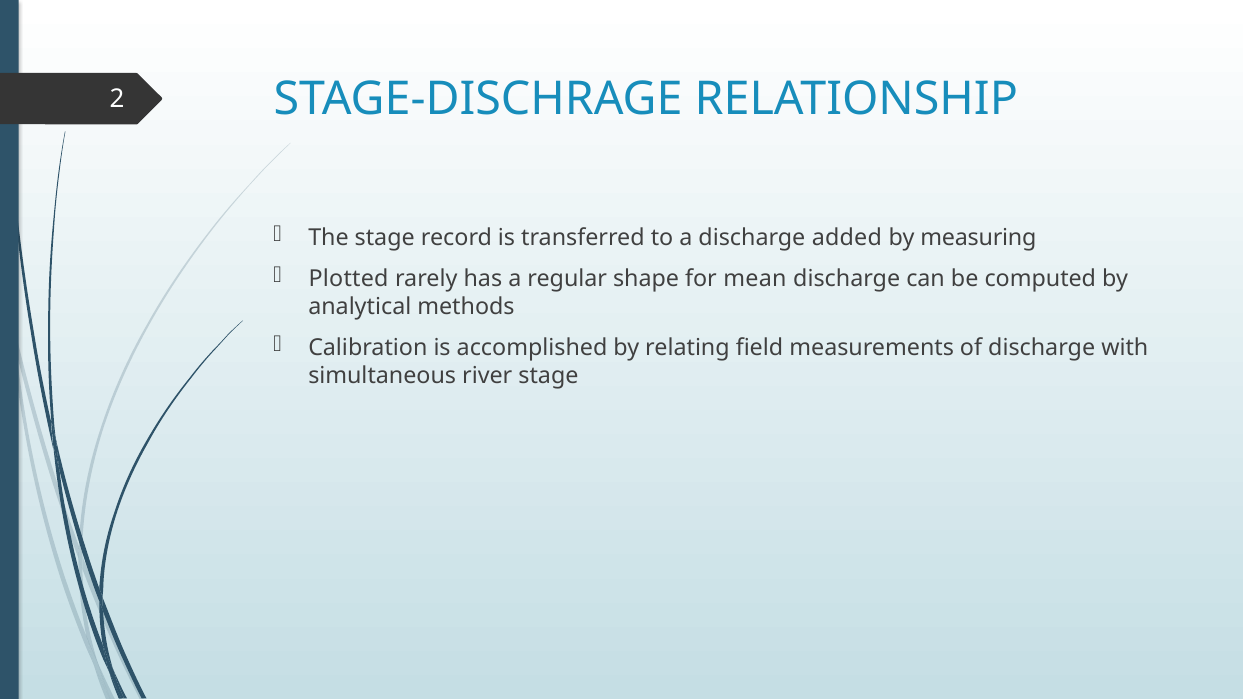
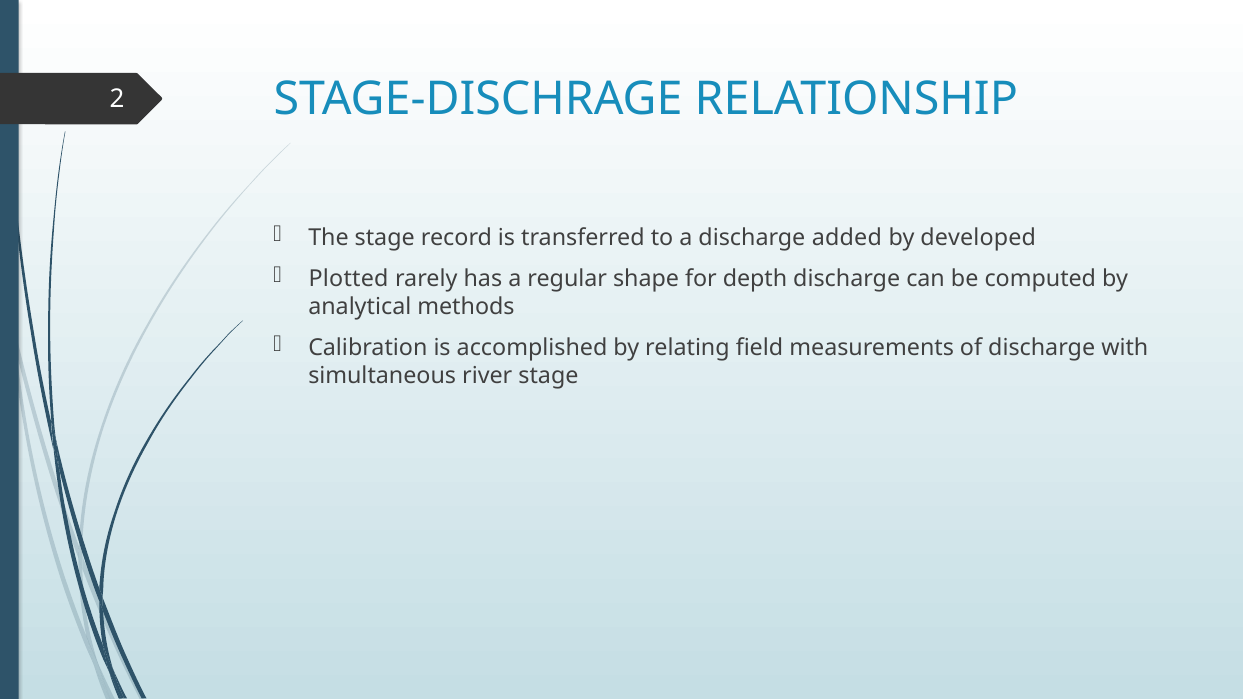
measuring: measuring -> developed (978, 238)
mean: mean -> depth (755, 279)
